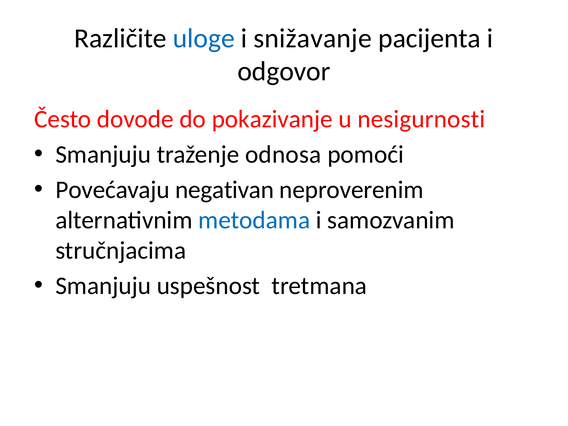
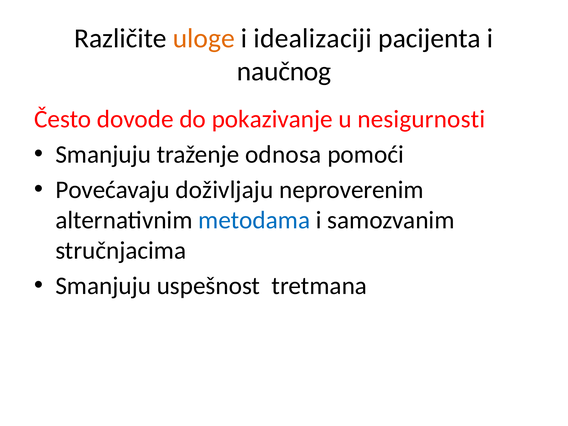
uloge colour: blue -> orange (204, 38)
snižavanje: snižavanje -> idealizaciji (313, 38)
odgovor: odgovor -> naučnog (284, 72)
negativan: negativan -> doživljaju (224, 190)
